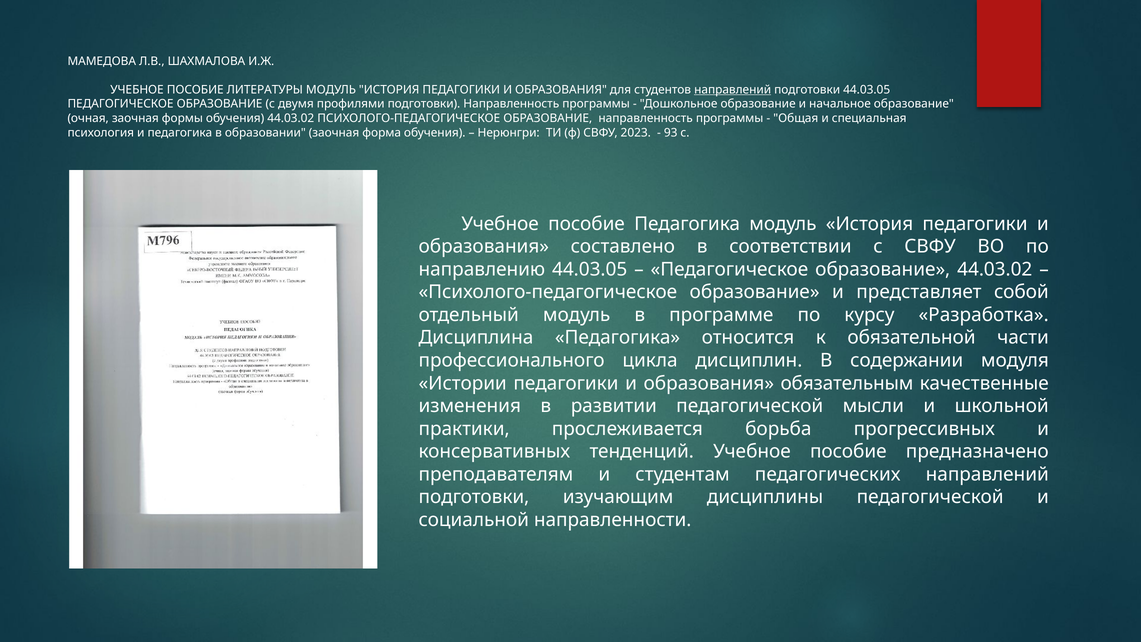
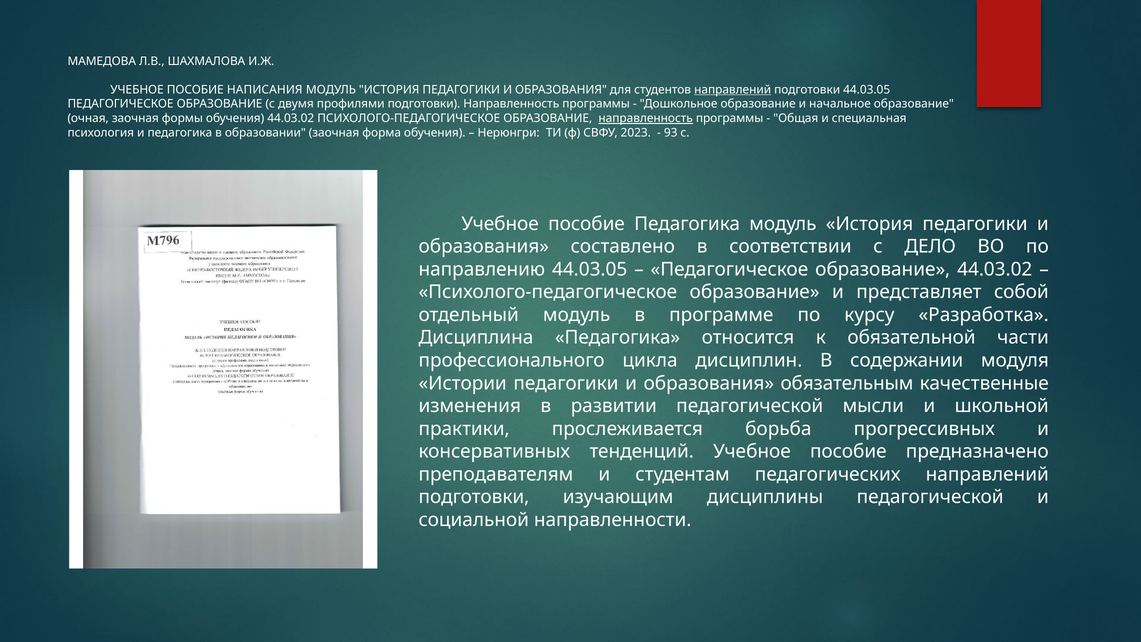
ЛИТЕРАТУРЫ: ЛИТЕРАТУРЫ -> НАПИСАНИЯ (265, 90)
направленность underline: none -> present (646, 118)
с СВФУ: СВФУ -> ДЕЛО (930, 246)
